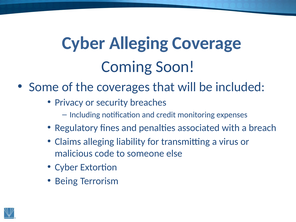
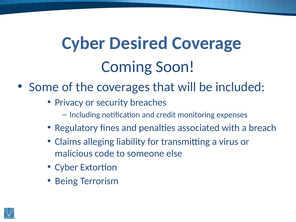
Cyber Alleging: Alleging -> Desired (139, 43)
